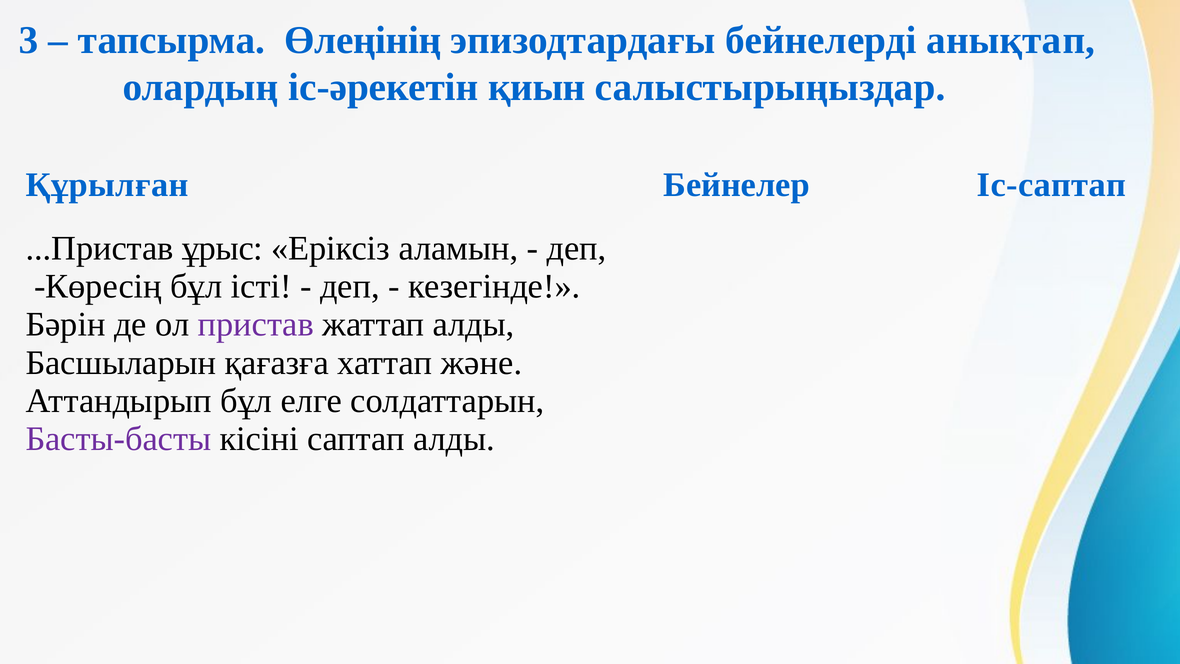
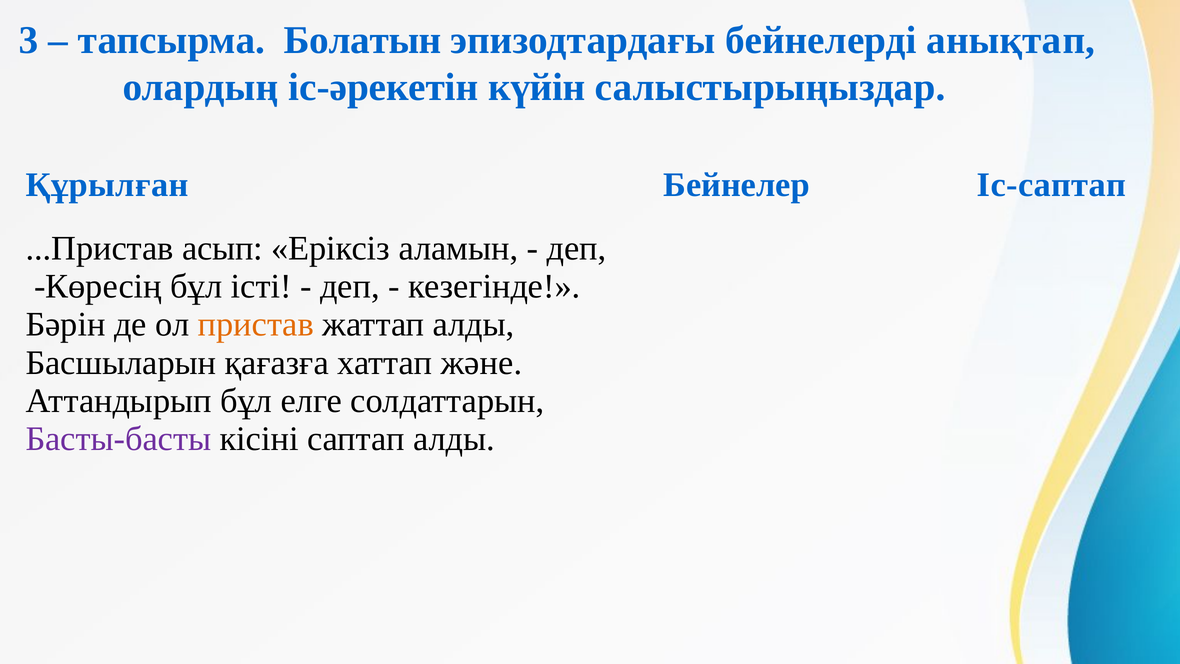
Өлеңінің: Өлеңінің -> Болатын (363, 40)
қиын: қиын -> күйін (537, 87)
...Пристав ұрыс: ұрыс -> асып (222, 248)
пристав colour: purple -> orange (256, 324)
